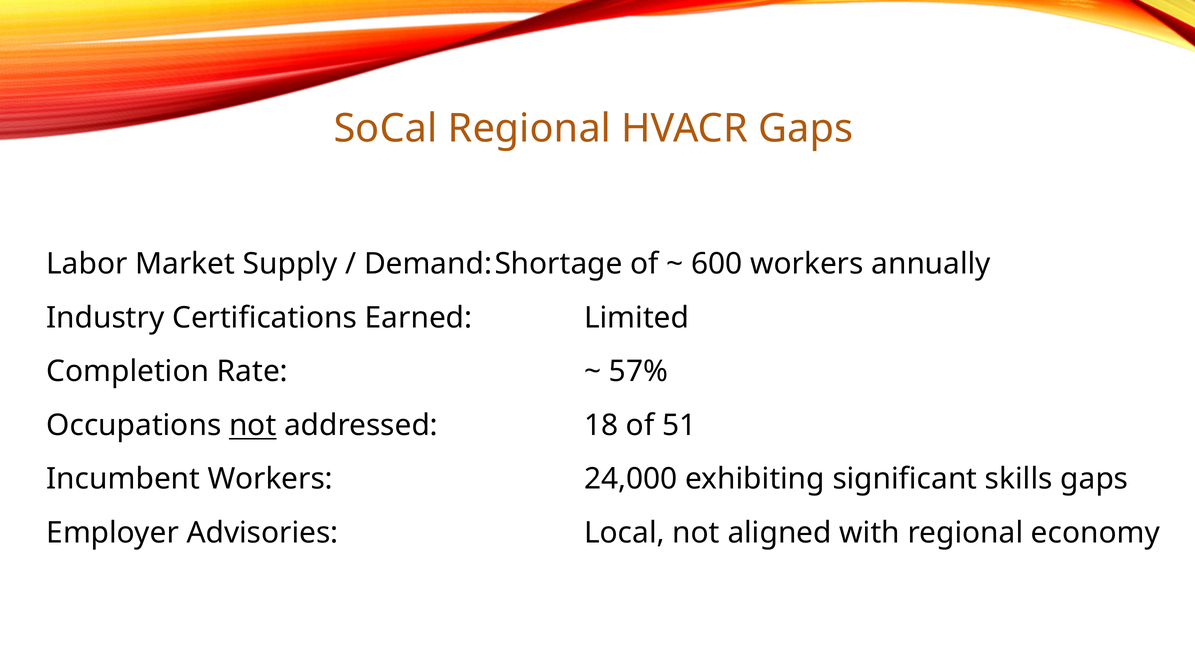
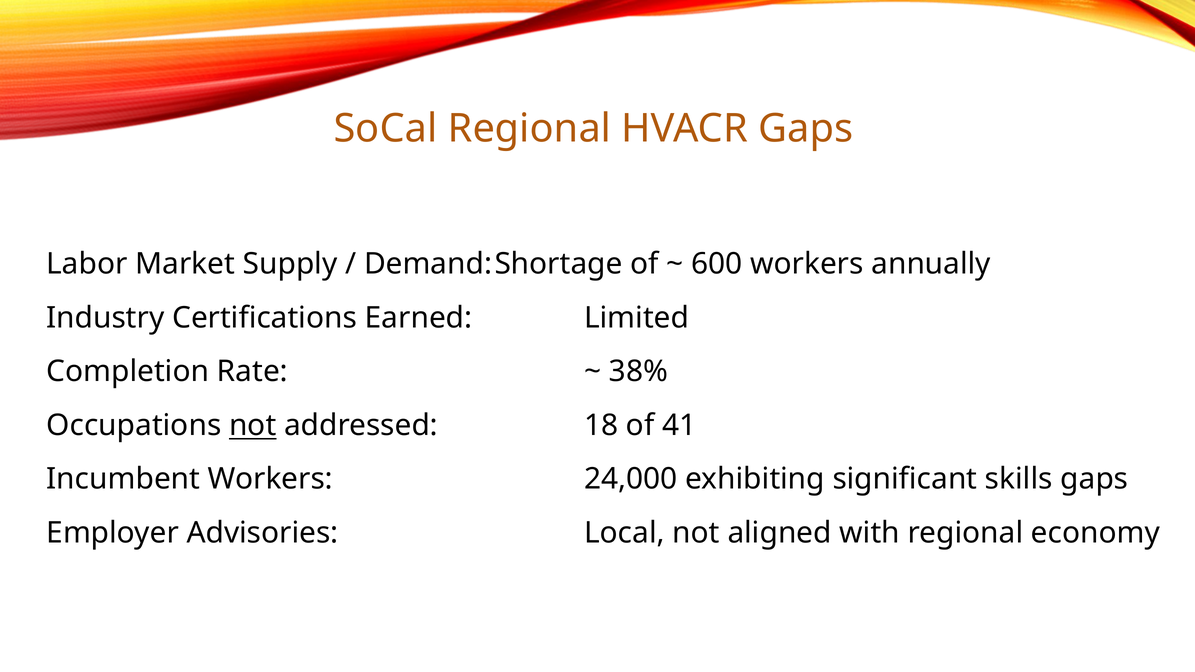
57%: 57% -> 38% (638, 372)
51: 51 -> 41 (679, 425)
